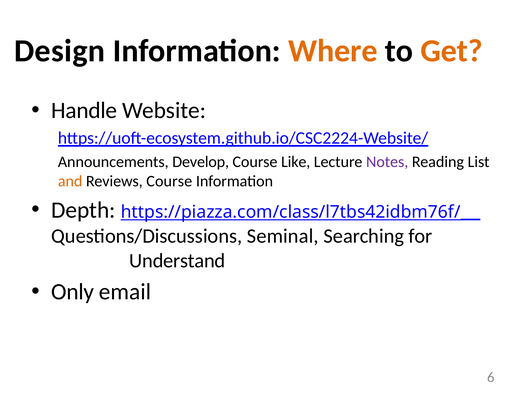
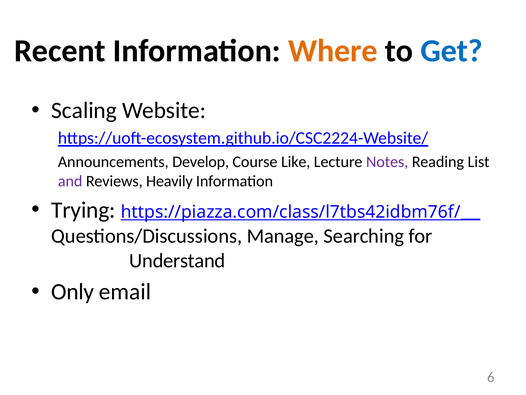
Design: Design -> Recent (60, 51)
Get colour: orange -> blue (452, 51)
Handle: Handle -> Scaling (84, 110)
and colour: orange -> purple (70, 181)
Reviews Course: Course -> Heavily (169, 181)
Depth: Depth -> Trying (83, 210)
Seminal: Seminal -> Manage (283, 236)
